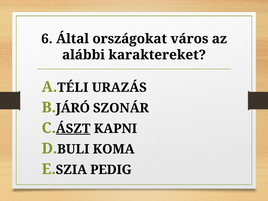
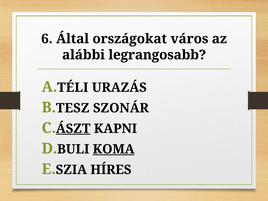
karaktereket: karaktereket -> legrangosabb (157, 55)
JÁRÓ: JÁRÓ -> TESZ (73, 108)
KOMA underline: none -> present (114, 149)
PEDIG: PEDIG -> HÍRES (111, 170)
